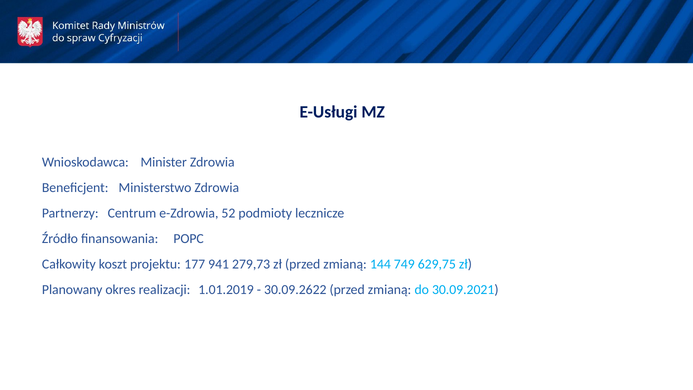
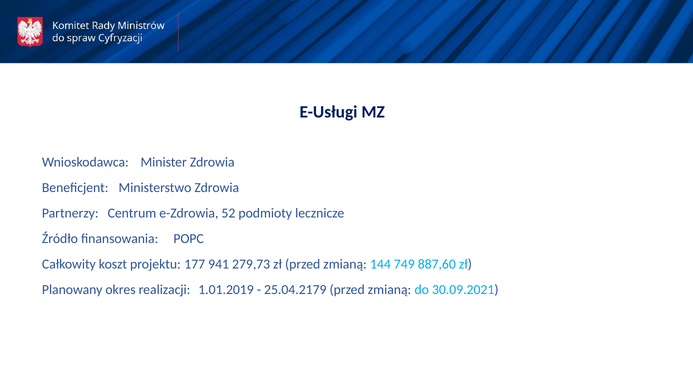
629,75: 629,75 -> 887,60 (437, 264)
30.09.2622: 30.09.2622 -> 25.04.2179 (295, 289)
